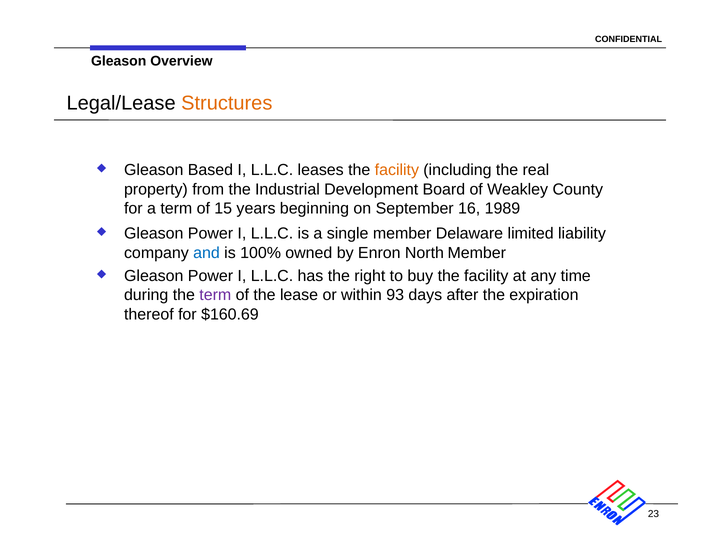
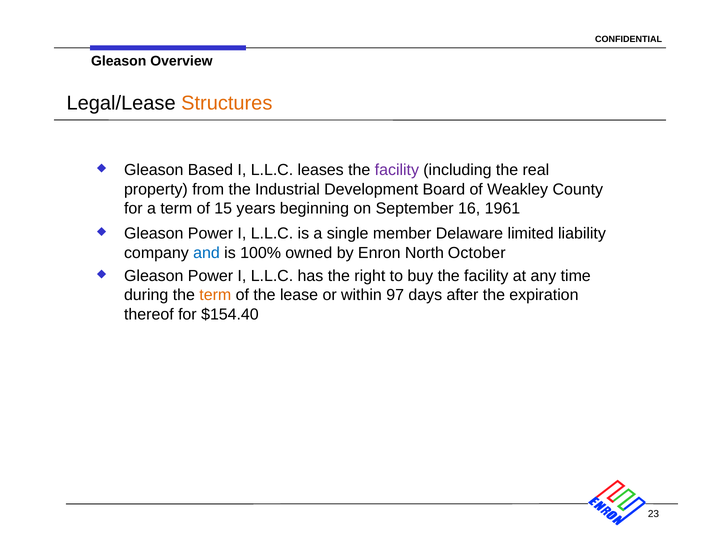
facility colour: orange -> purple (397, 170)
1989: 1989 -> 1961 (502, 208)
North Member: Member -> October (477, 253)
term colour: purple -> orange (215, 295)
93: 93 -> 97 (395, 295)
$160.69: $160.69 -> $154.40 (230, 314)
